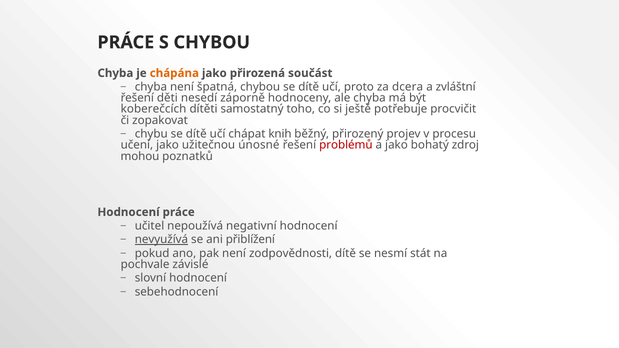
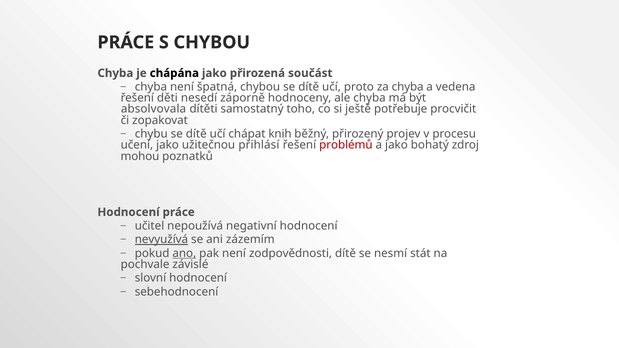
chápána colour: orange -> black (174, 73)
za dcera: dcera -> chyba (408, 87)
zvláštní: zvláštní -> vedena (456, 87)
koberečcích: koberečcích -> absolvovala (154, 109)
únosné: únosné -> přihlásí (259, 145)
přiblížení: přiblížení -> zázemím (250, 240)
ano underline: none -> present (184, 253)
